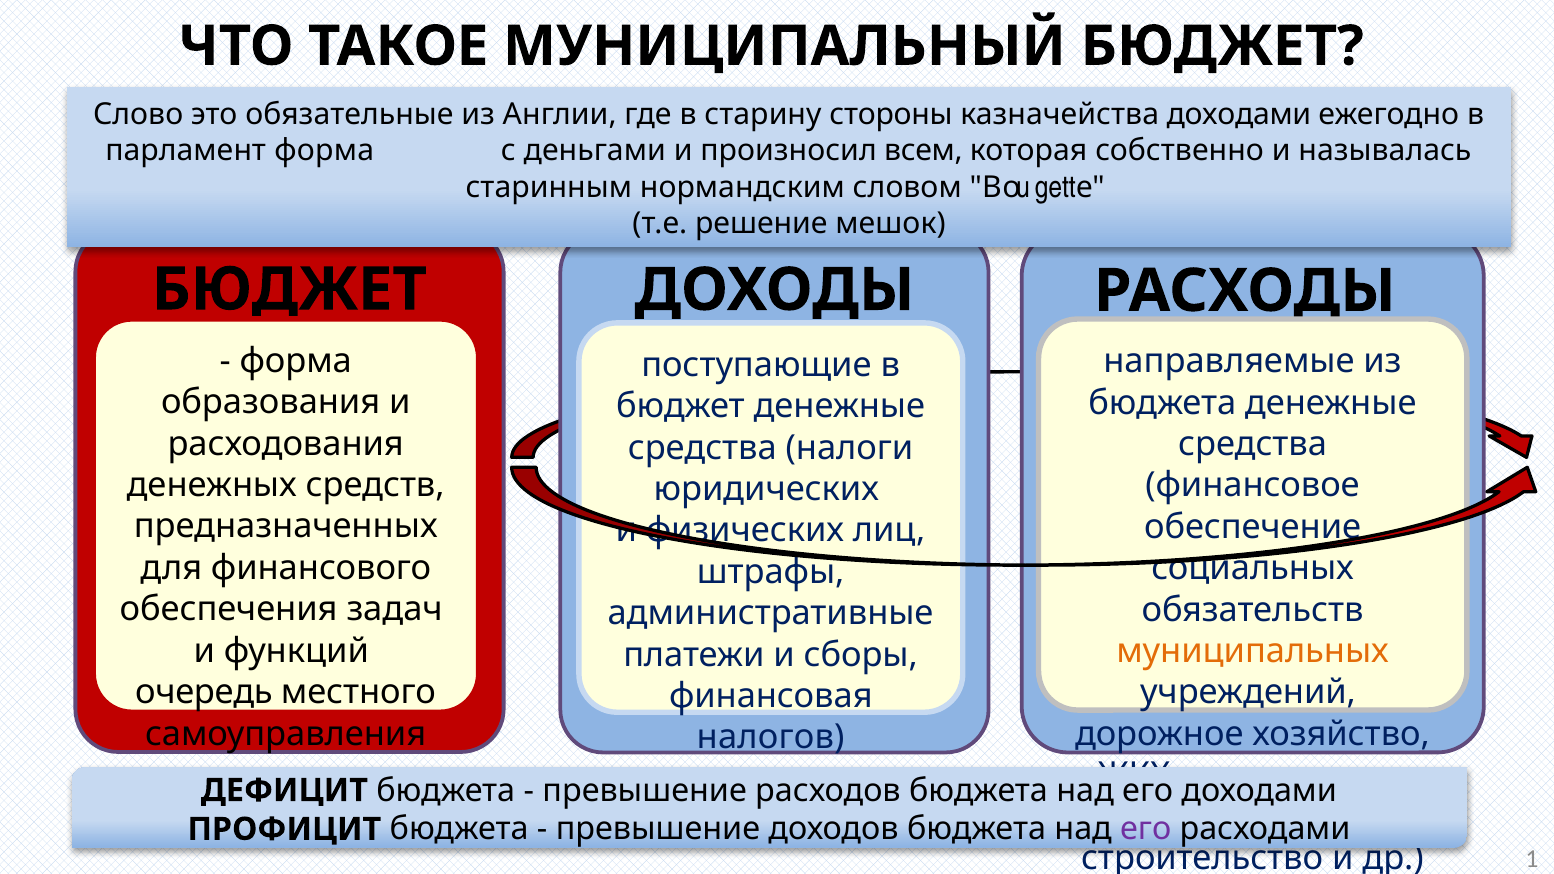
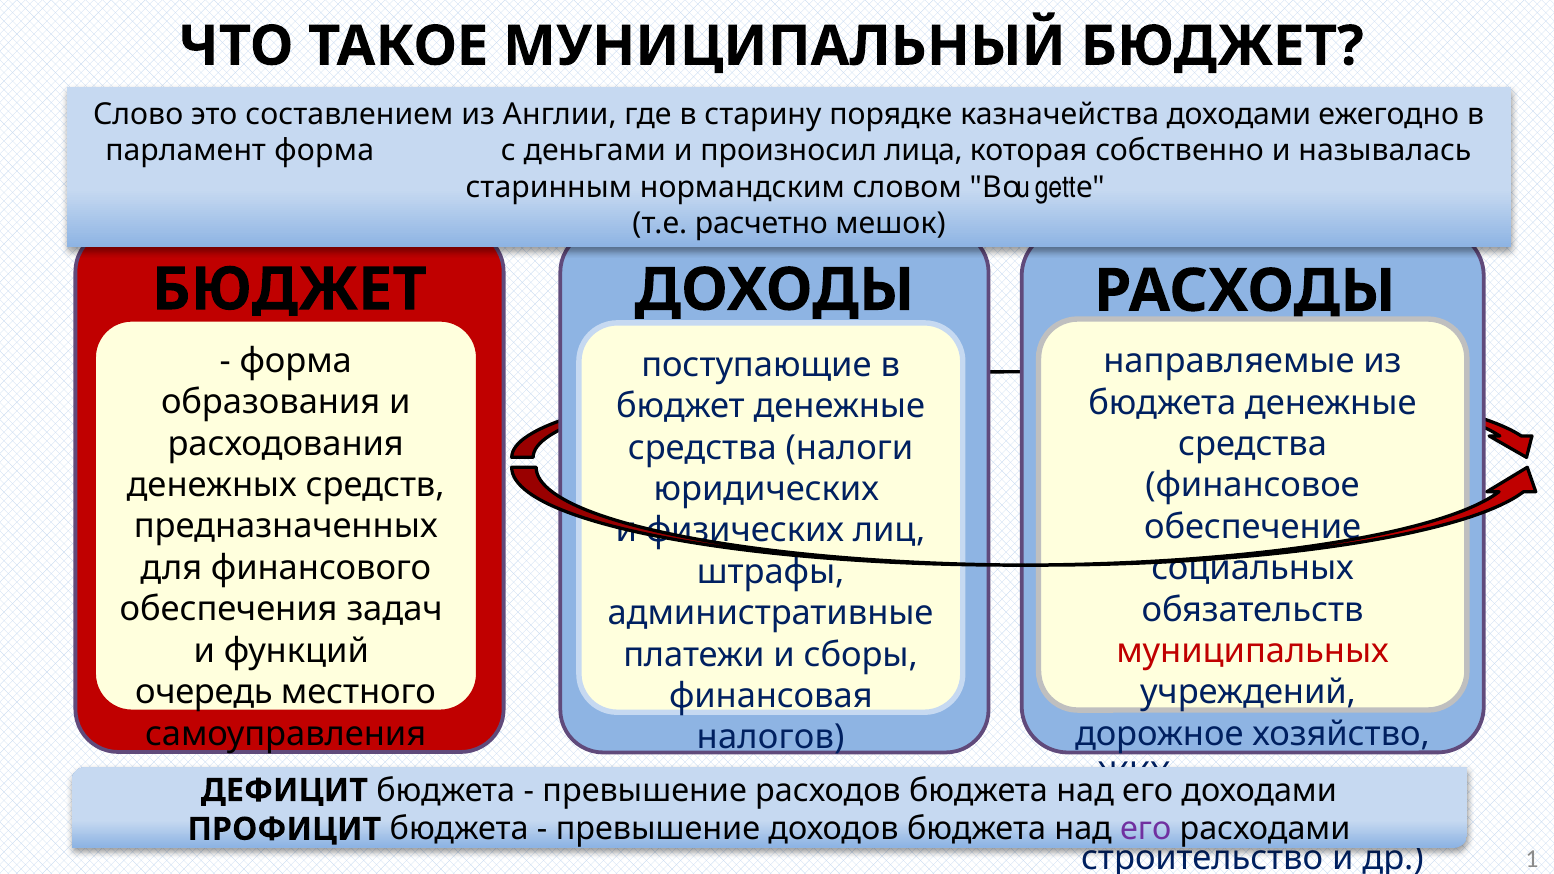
обязательные: обязательные -> составлением (349, 115)
стороны: стороны -> порядке (891, 115)
всем: всем -> лица (923, 151)
решение: решение -> расчетно (761, 223)
муниципальных colour: orange -> red (1253, 651)
